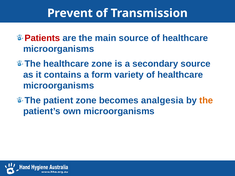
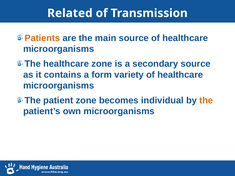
Prevent: Prevent -> Related (70, 13)
Patients colour: red -> orange (42, 38)
analgesia: analgesia -> individual (162, 101)
